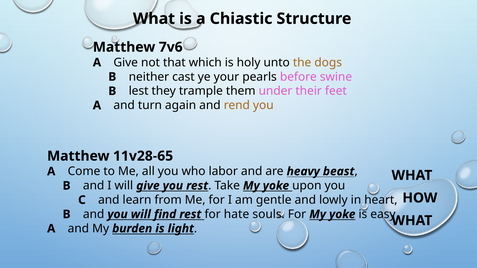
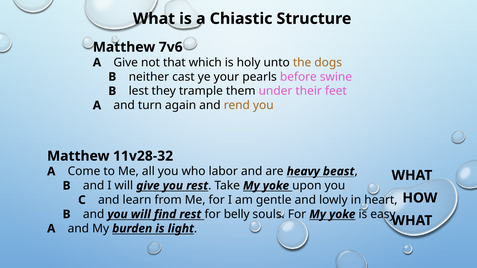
11v28-65: 11v28-65 -> 11v28-32 (143, 156)
hate: hate -> belly (237, 214)
